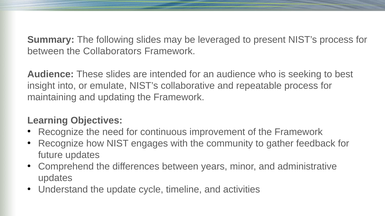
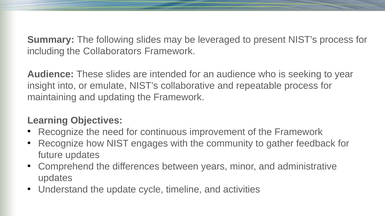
between: between -> including (46, 51)
best: best -> year (344, 74)
